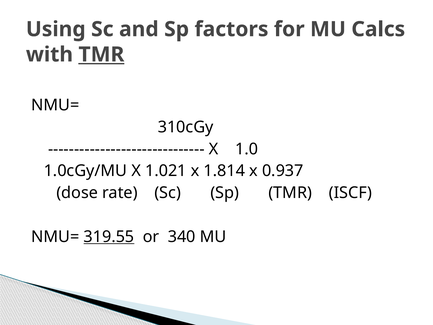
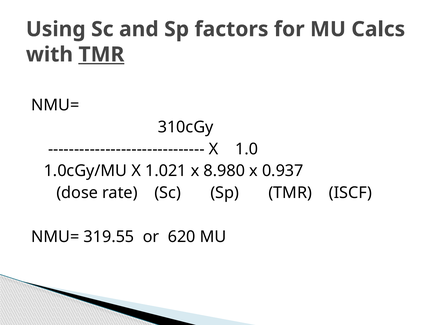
1.814: 1.814 -> 8.980 (224, 171)
319.55 underline: present -> none (109, 237)
340: 340 -> 620 (182, 237)
